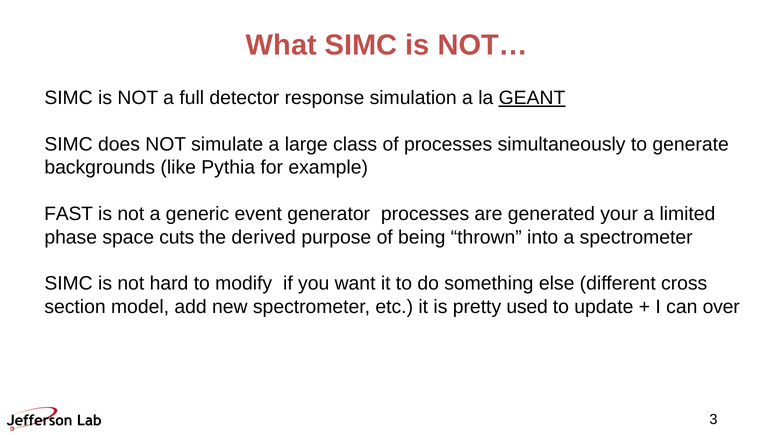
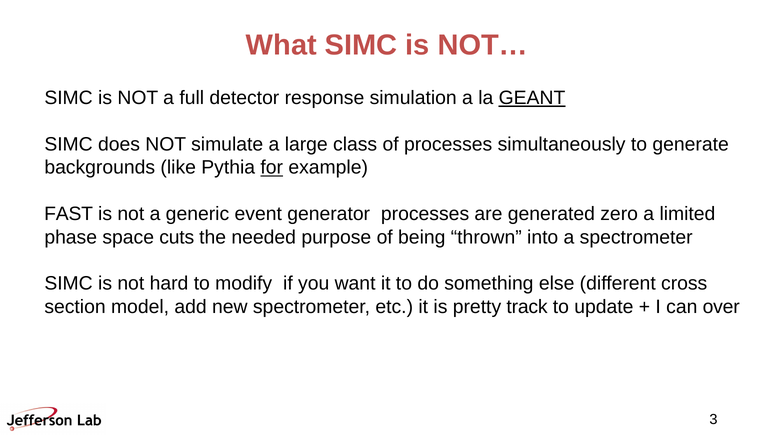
for underline: none -> present (272, 168)
your: your -> zero (619, 214)
derived: derived -> needed (264, 237)
used: used -> track (527, 307)
